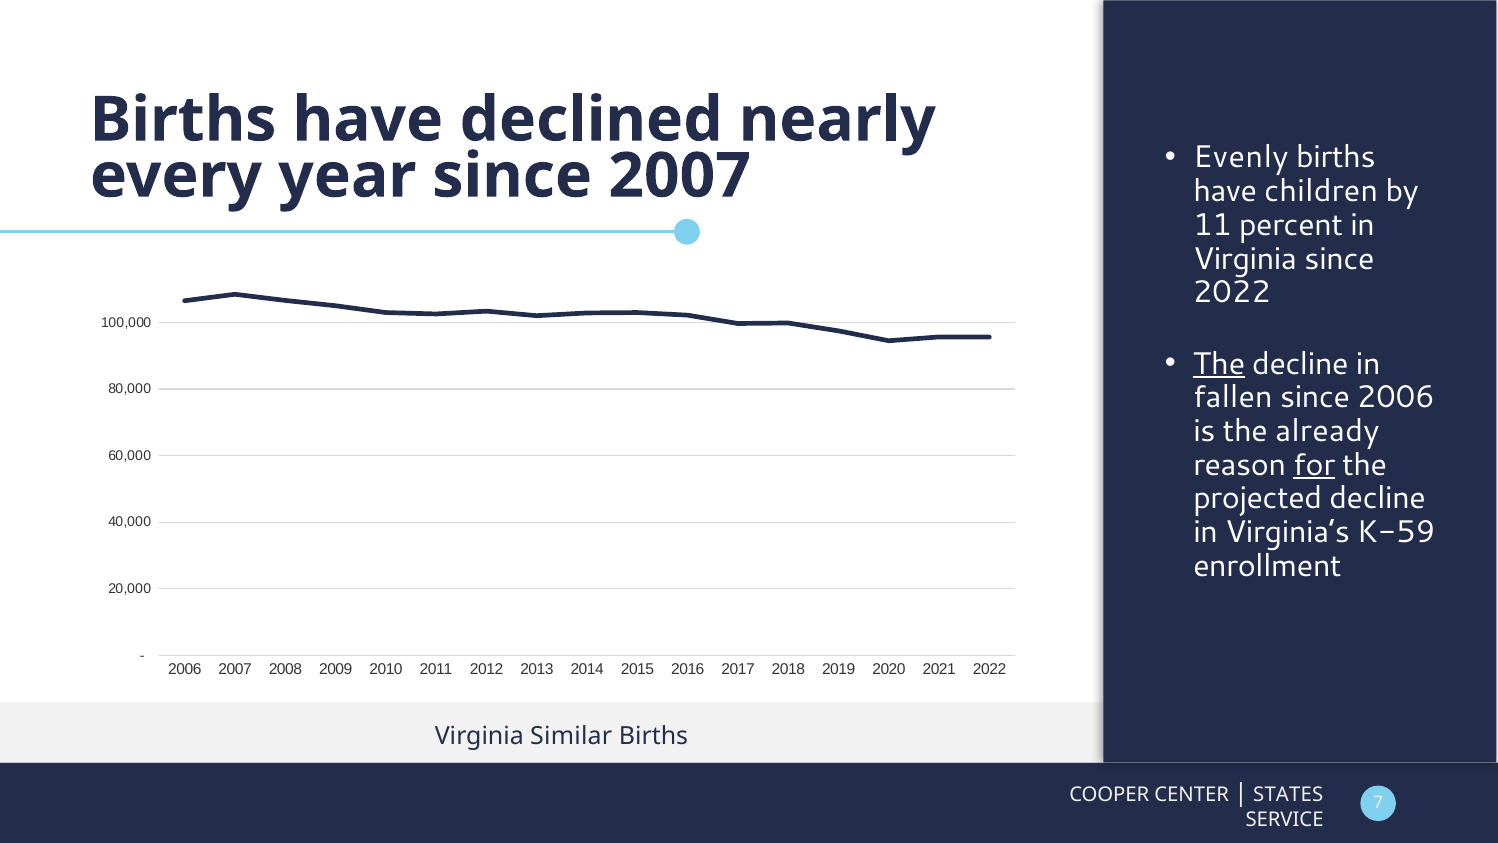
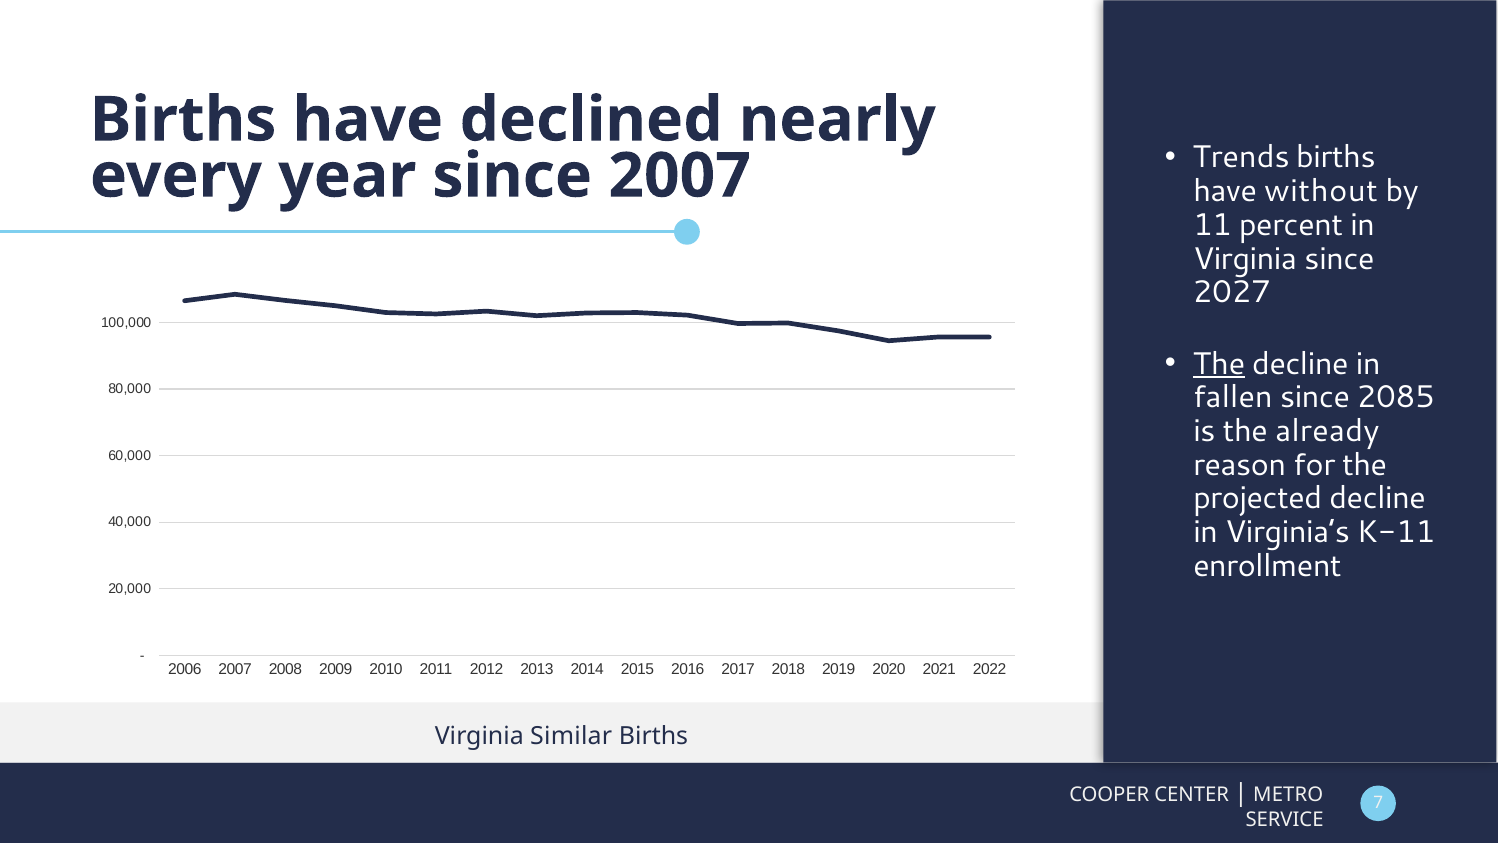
Evenly: Evenly -> Trends (1241, 158)
children: children -> without (1321, 191)
2022: 2022 -> 2027 (1232, 292)
since 2006: 2006 -> 2085 (1396, 397)
for underline: present -> none (1314, 465)
K-59: K-59 -> K-11 (1396, 532)
STATES: STATES -> METRO (1288, 794)
